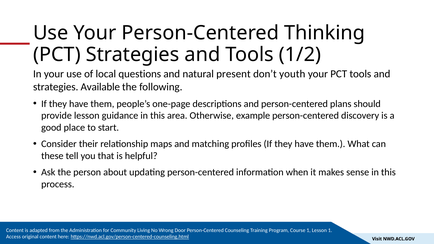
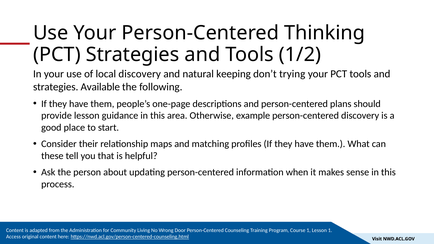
local questions: questions -> discovery (140, 74)
present: present -> keeping (234, 74)
youth: youth -> trying (292, 74)
